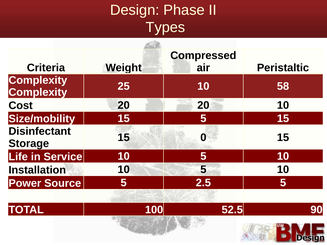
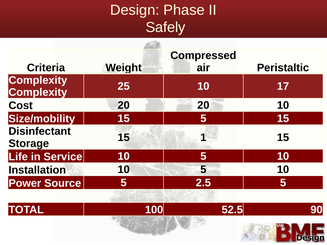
Types: Types -> Safely (166, 27)
58: 58 -> 17 (283, 86)
0: 0 -> 1 (203, 138)
